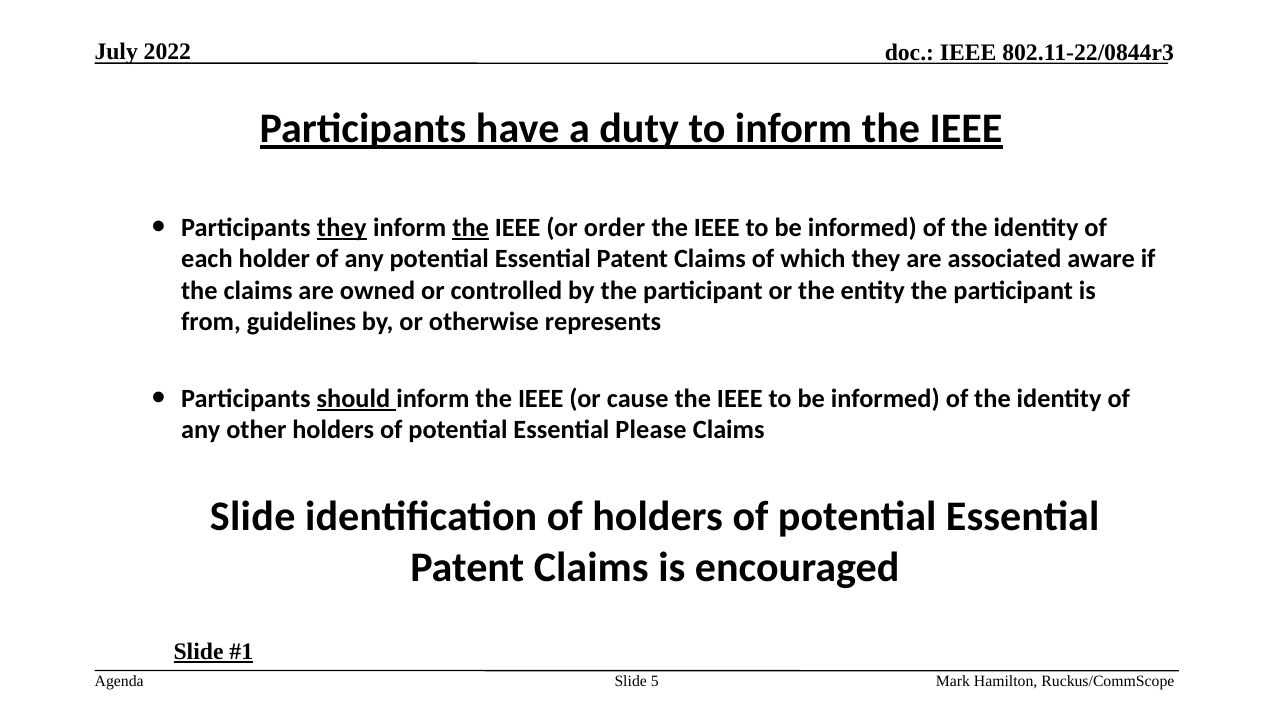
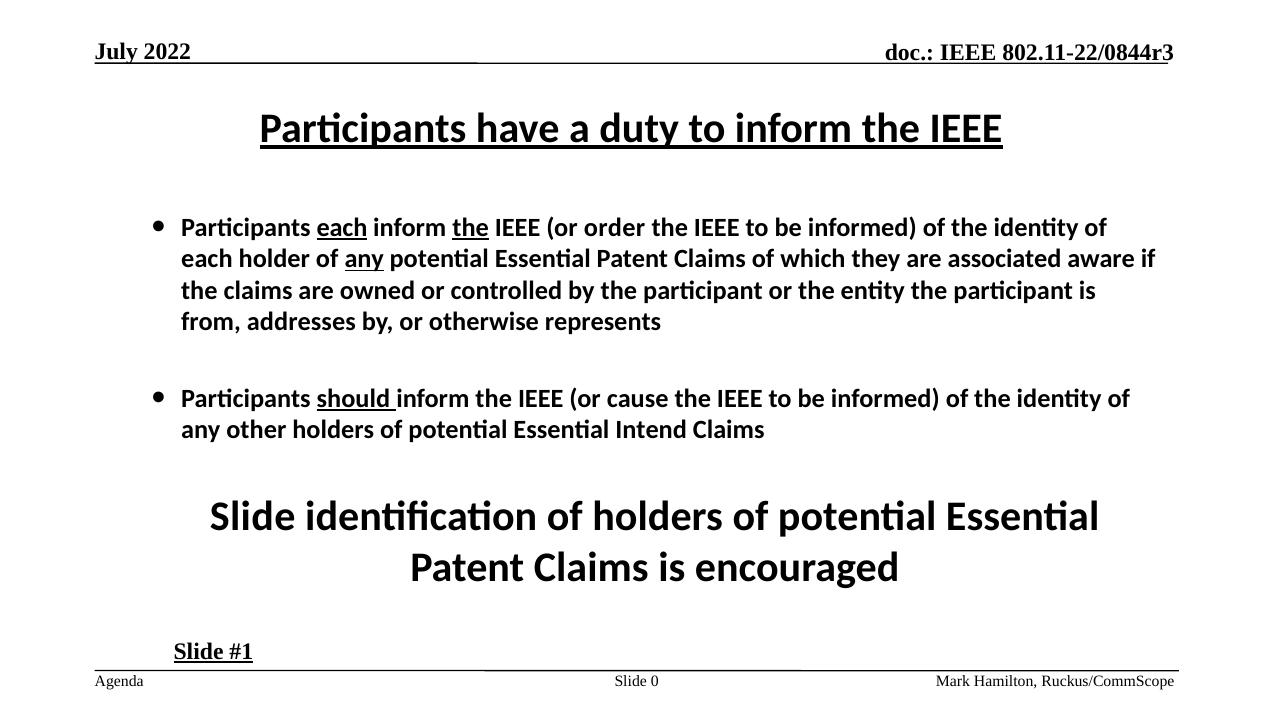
Participants they: they -> each (342, 228)
any underline: none -> present (364, 259)
guidelines: guidelines -> addresses (301, 322)
Please: Please -> Intend (651, 430)
5: 5 -> 0 (655, 681)
